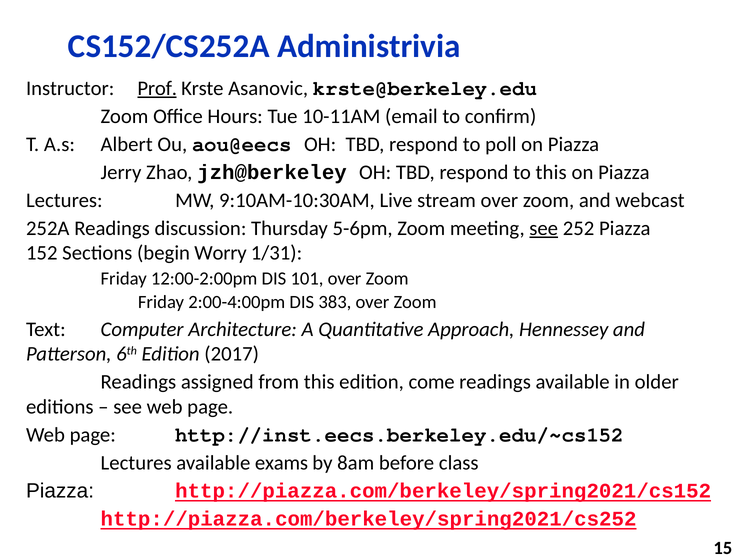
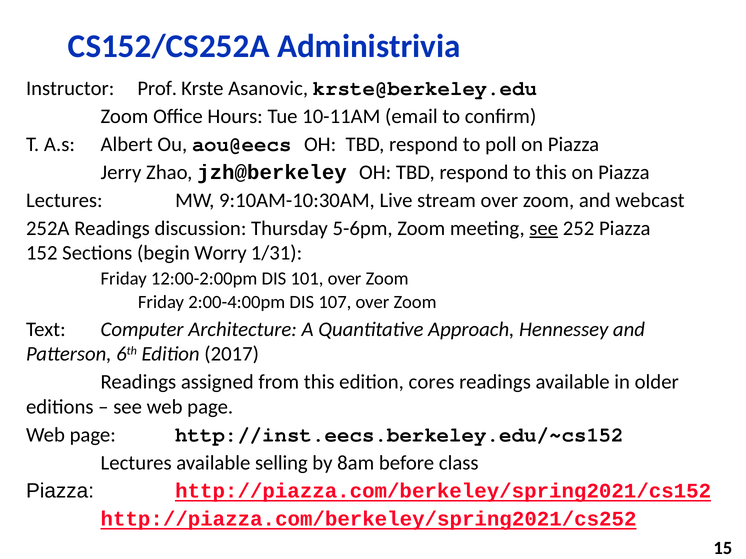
Prof underline: present -> none (157, 89)
383: 383 -> 107 (335, 302)
come: come -> cores (431, 382)
exams: exams -> selling (281, 463)
